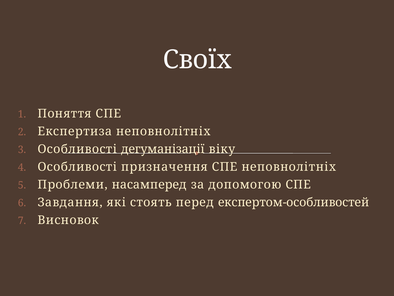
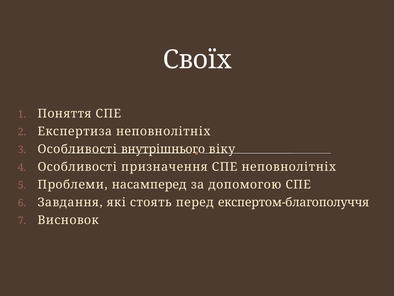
дегуманізації: дегуманізації -> внутрішнього (163, 149)
експертом-особливостей: експертом-особливостей -> експертом-благополуччя (294, 202)
